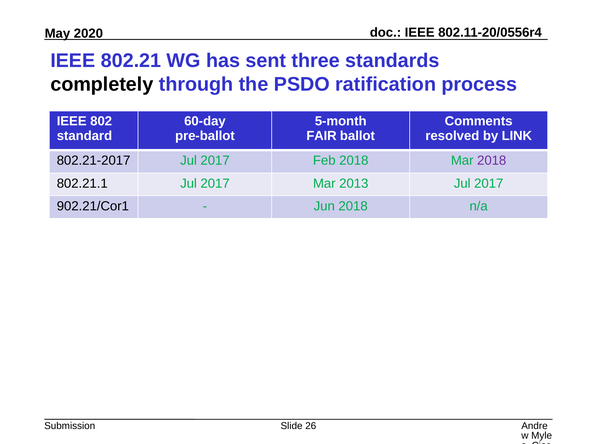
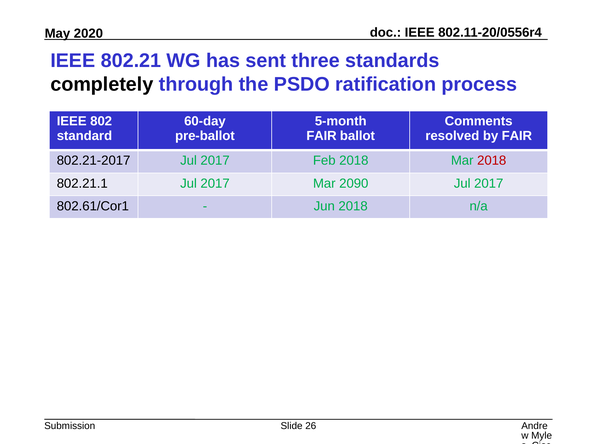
by LINK: LINK -> FAIR (517, 136)
2018 colour: purple -> red (492, 161)
2013: 2013 -> 2090 (354, 183)
902.21/Cor1: 902.21/Cor1 -> 802.61/Cor1 (93, 206)
